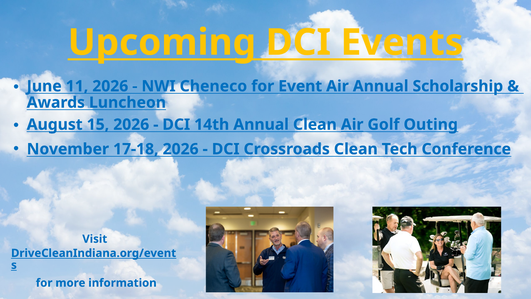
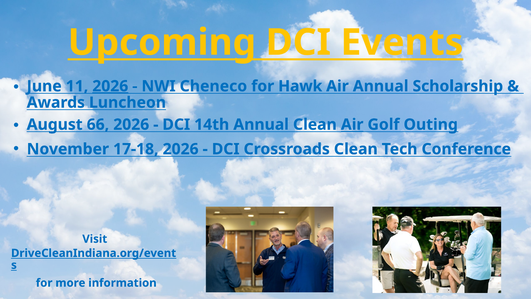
2026 underline: none -> present (110, 86)
Event: Event -> Hawk (300, 86)
15: 15 -> 66 (98, 124)
